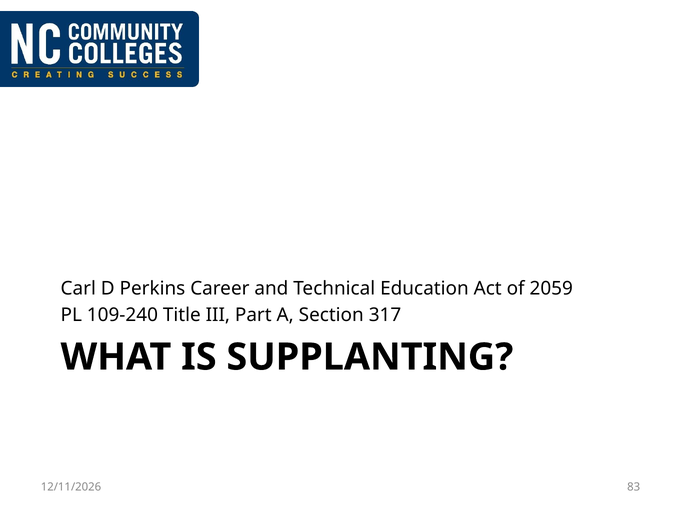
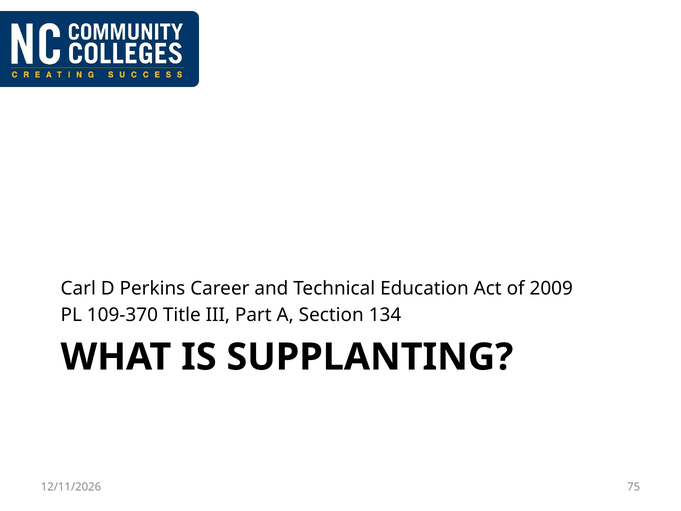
2059: 2059 -> 2009 (551, 288)
109-240: 109-240 -> 109-370 (122, 315)
317: 317 -> 134 (385, 315)
83: 83 -> 75 (634, 487)
